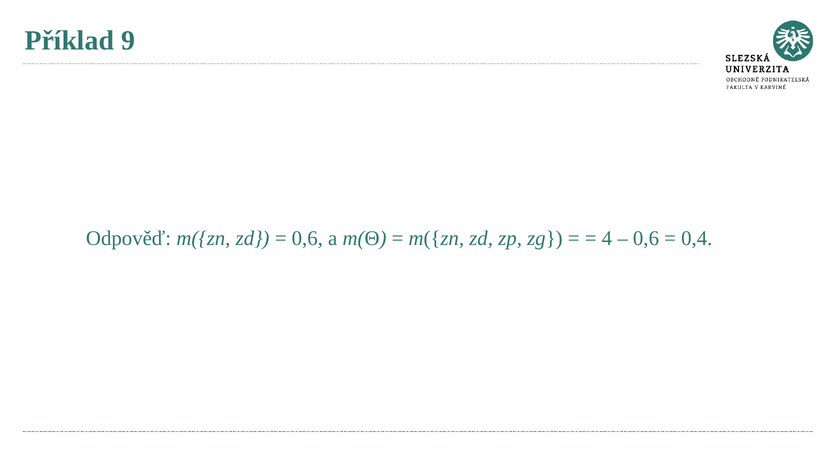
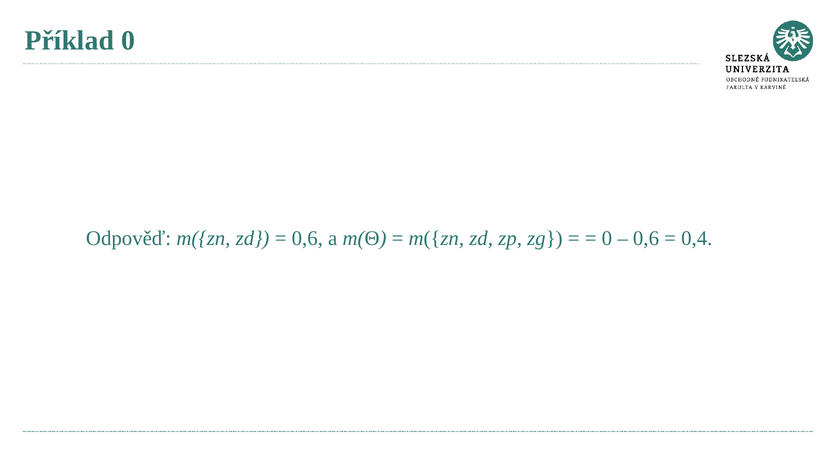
Příklad 9: 9 -> 0 (128, 41)
4: 4 -> 0 (607, 239)
